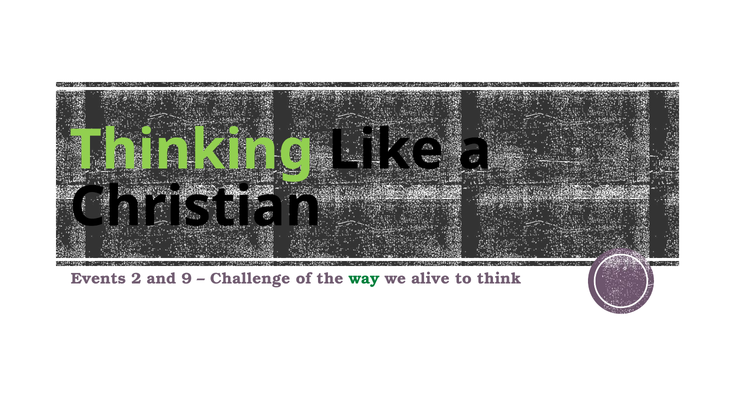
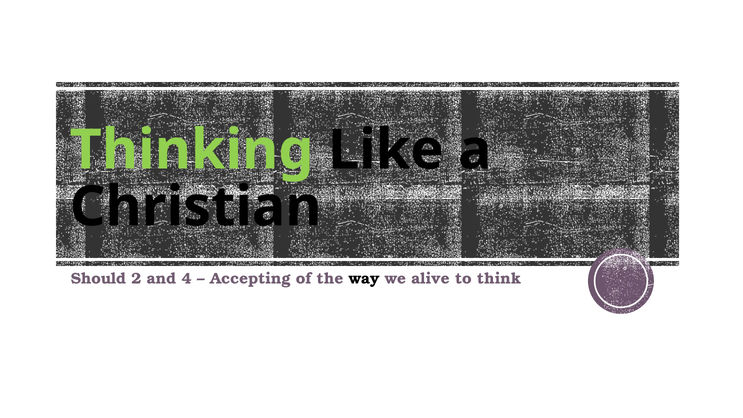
Events: Events -> Should (98, 279)
9: 9 -> 4 (187, 279)
Challenge: Challenge -> Accepting (250, 279)
way colour: green -> black (364, 279)
